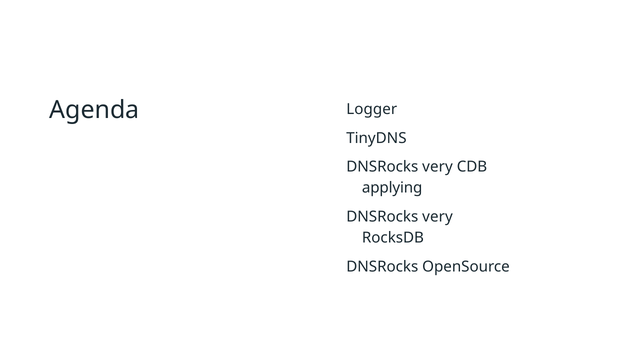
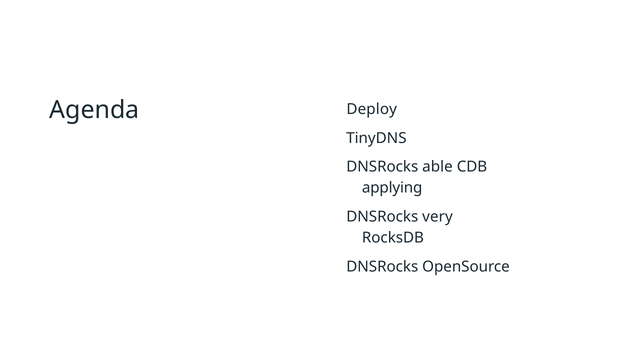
Logger: Logger -> Deploy (372, 109)
very: very -> able (437, 167)
